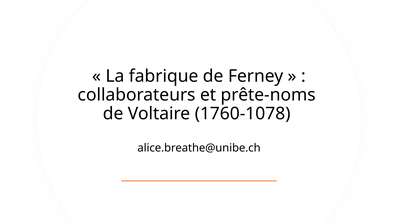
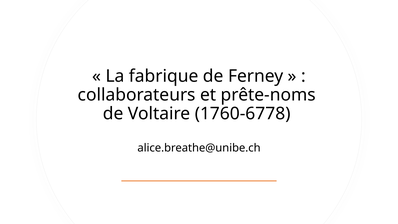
1760-1078: 1760-1078 -> 1760-6778 (243, 114)
